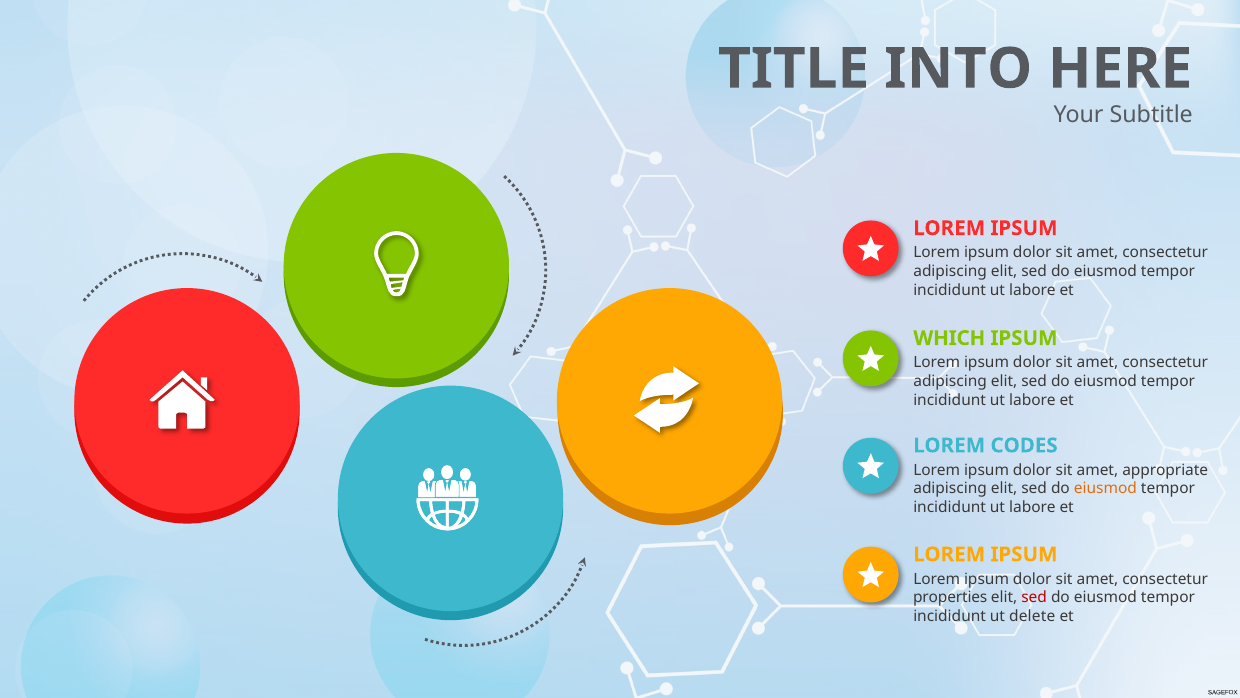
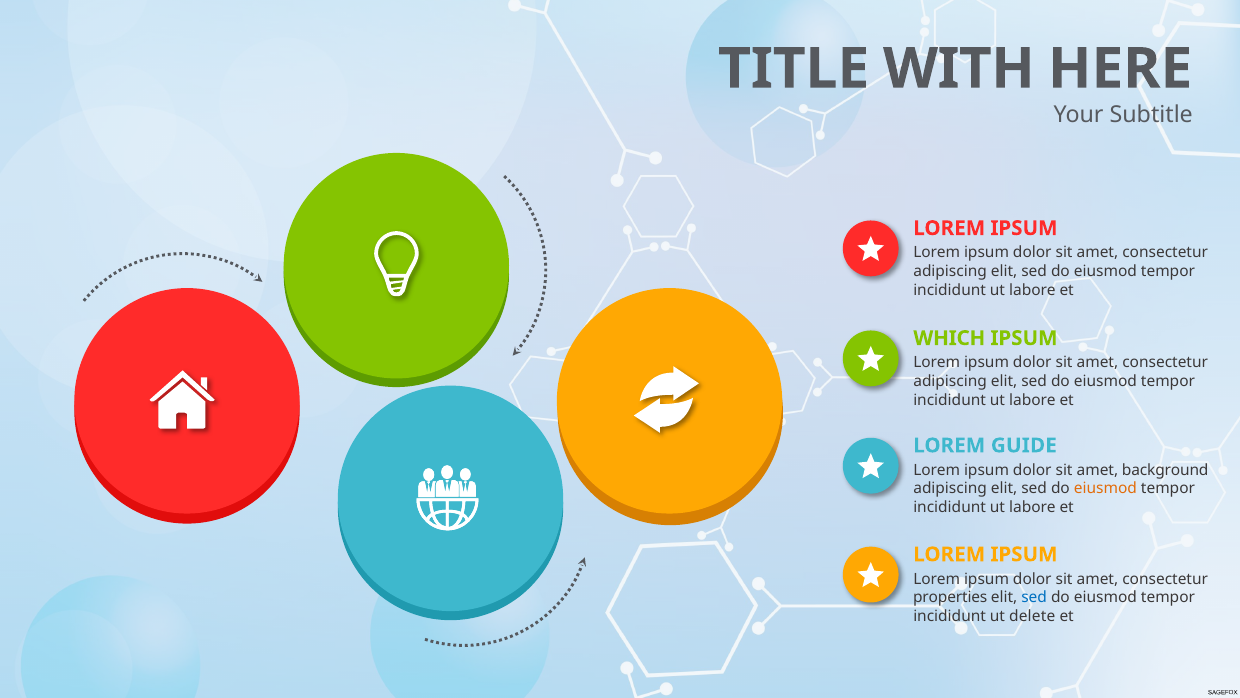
INTO: INTO -> WITH (959, 69)
CODES: CODES -> GUIDE (1024, 445)
appropriate: appropriate -> background (1165, 470)
sed colour: red -> blue (1034, 597)
